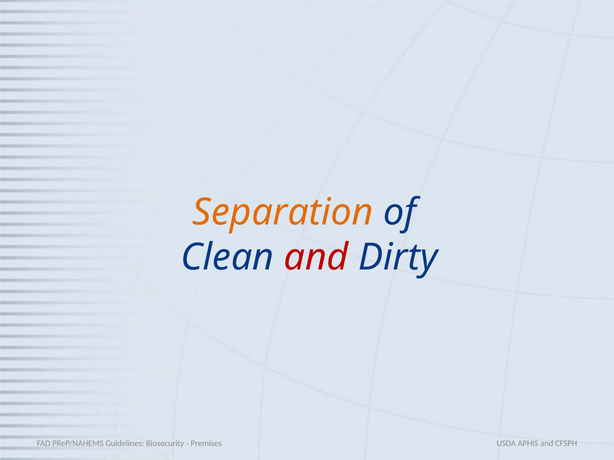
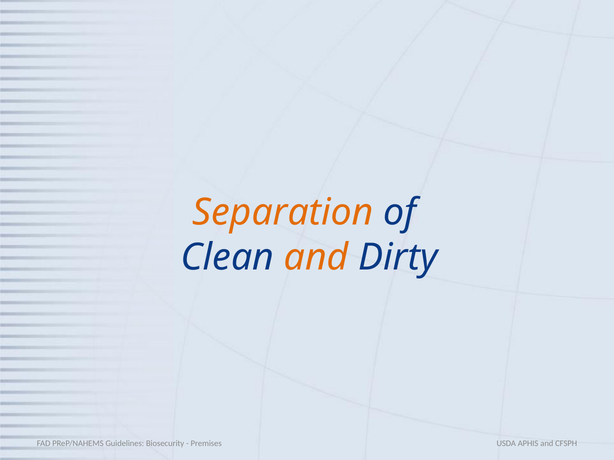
and colour: red -> orange (316, 257)
